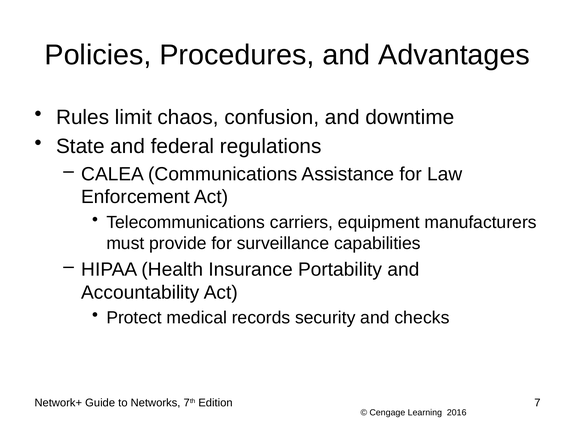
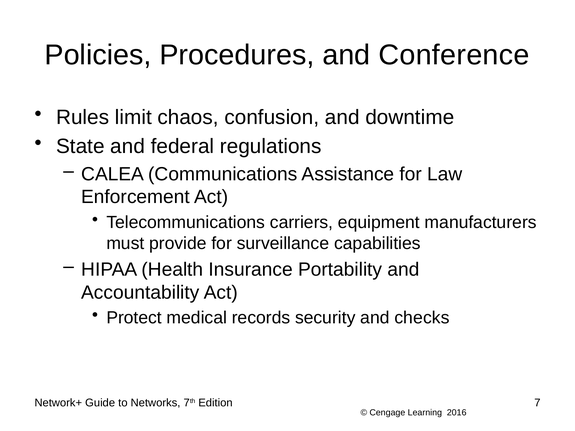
Advantages: Advantages -> Conference (454, 55)
